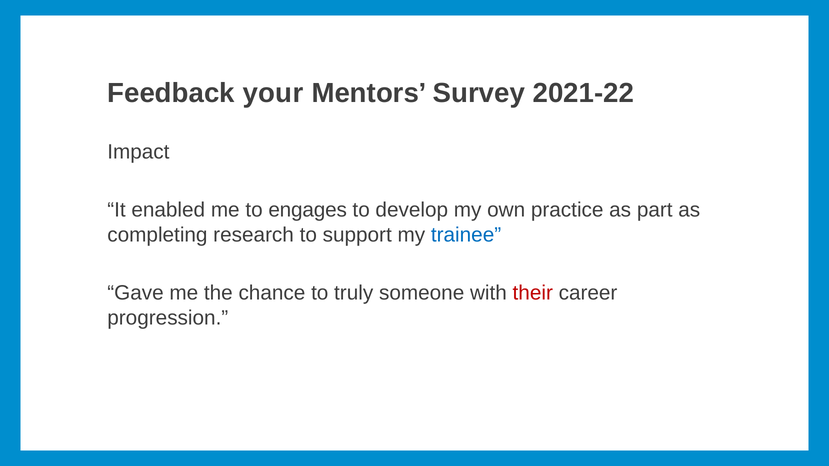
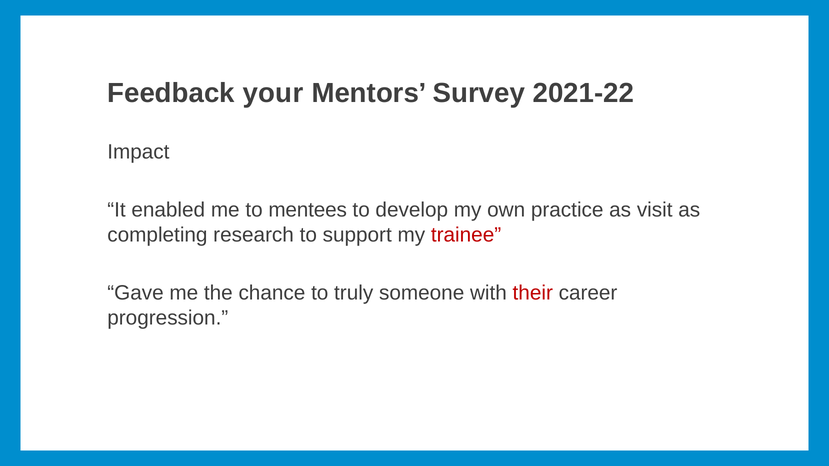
engages: engages -> mentees (308, 210)
part: part -> visit (655, 210)
trainee colour: blue -> red (466, 235)
